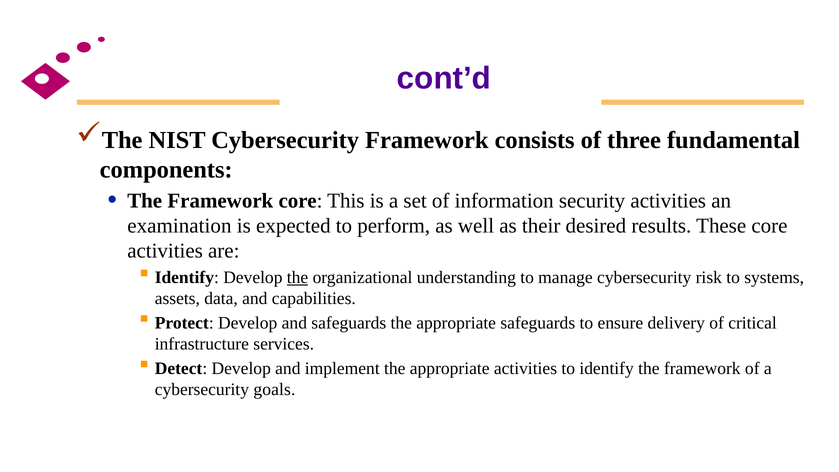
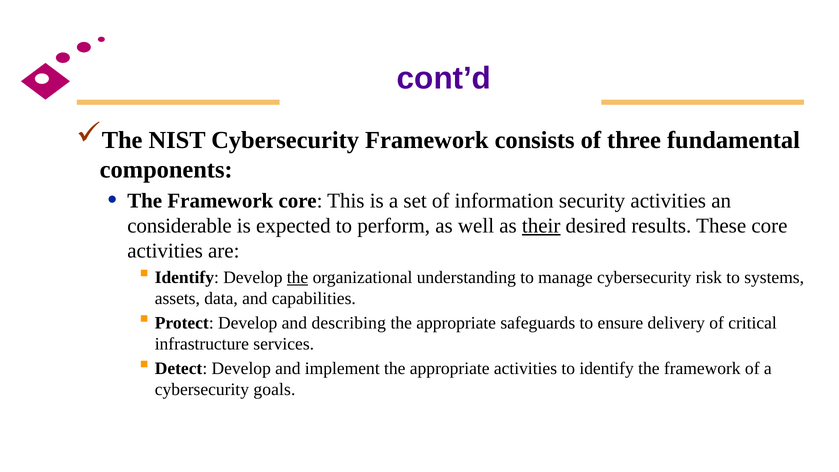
examination: examination -> considerable (180, 226)
their underline: none -> present (541, 226)
and safeguards: safeguards -> describing (349, 323)
